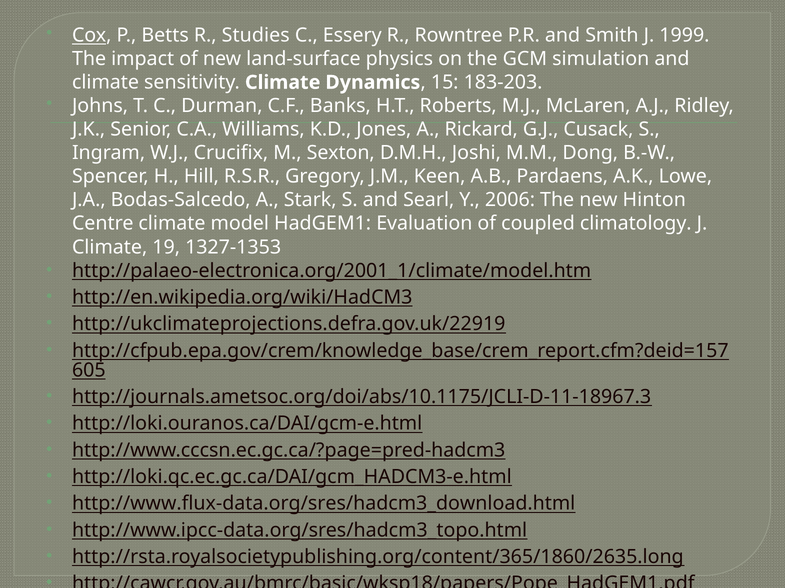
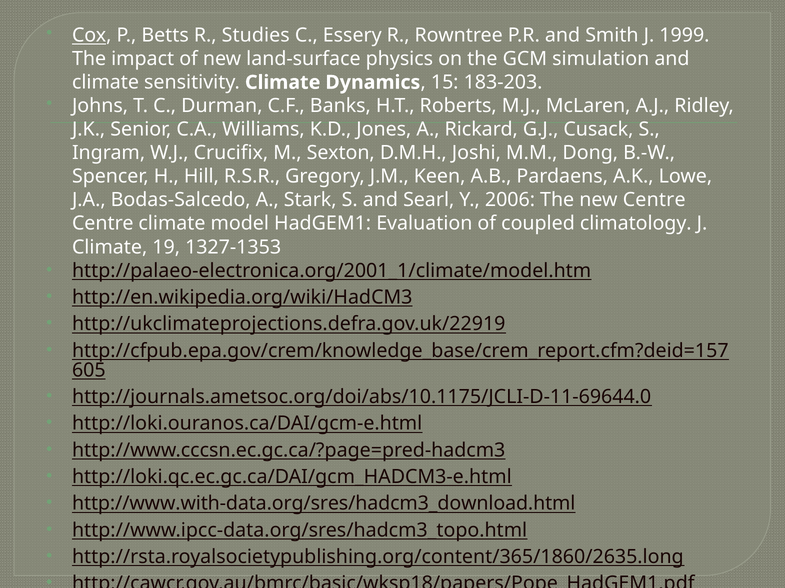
new Hinton: Hinton -> Centre (654, 200)
http://journals.ametsoc.org/doi/abs/10.1175/JCLI-D-11-18967.3: http://journals.ametsoc.org/doi/abs/10.1175/JCLI-D-11-18967.3 -> http://journals.ametsoc.org/doi/abs/10.1175/JCLI-D-11-69644.0 (362, 397)
http://www.flux-data.org/sres/hadcm3_download.html: http://www.flux-data.org/sres/hadcm3_download.html -> http://www.with-data.org/sres/hadcm3_download.html (324, 504)
